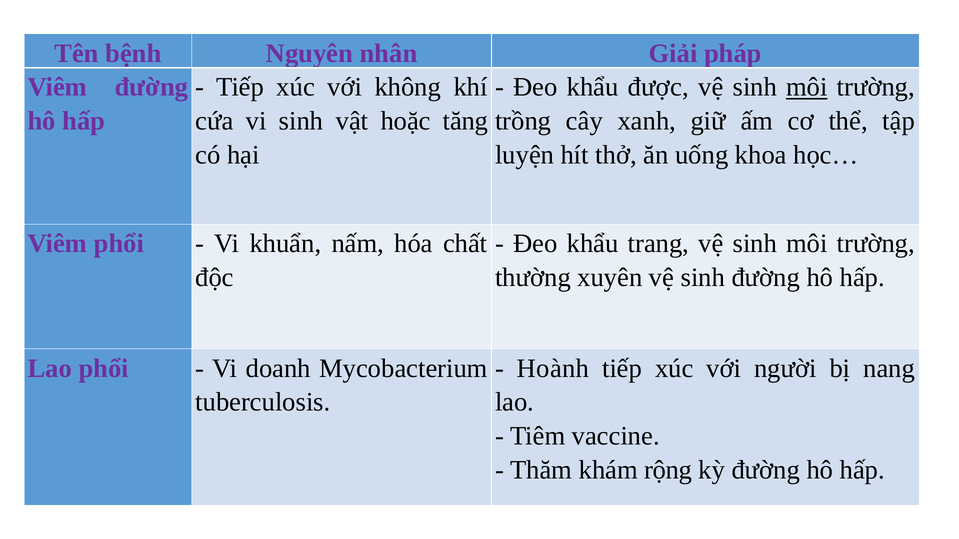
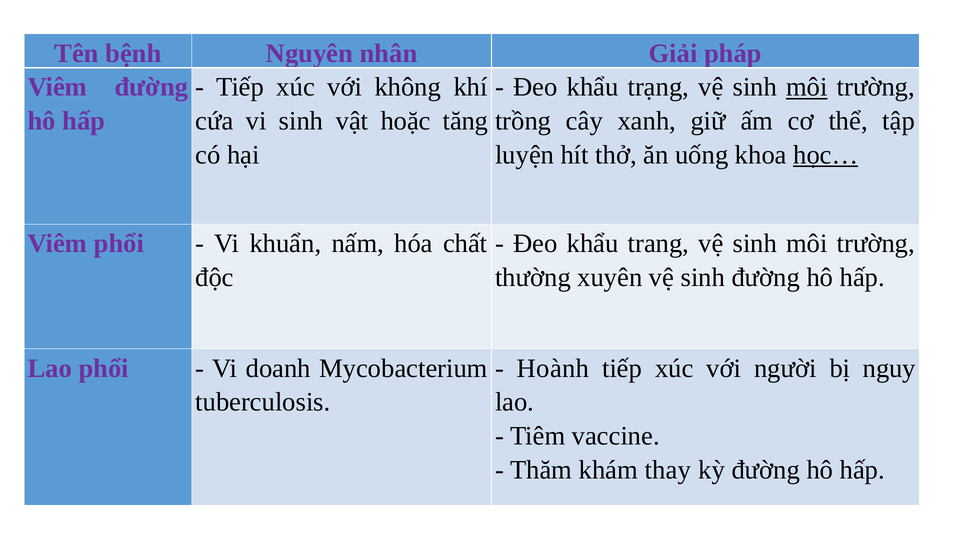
được: được -> trạng (658, 87)
học… underline: none -> present (826, 155)
nang: nang -> nguy (889, 369)
rộng: rộng -> thay (668, 470)
